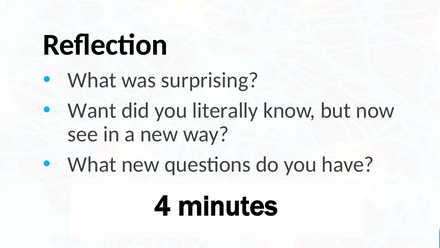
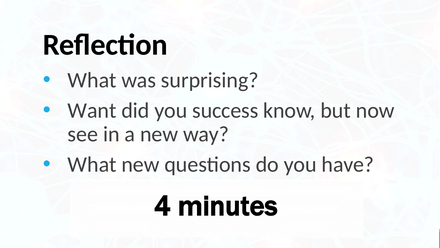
literally: literally -> success (225, 110)
